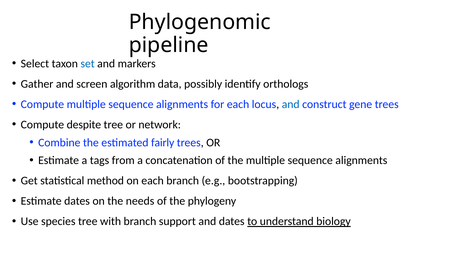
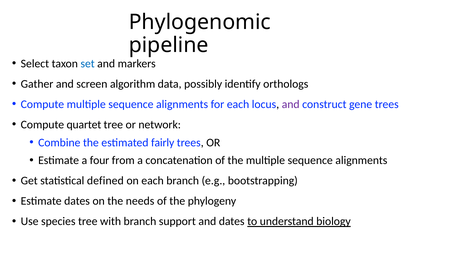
and colour: blue -> purple (291, 104)
despite: despite -> quartet (84, 124)
tags: tags -> four (100, 160)
method: method -> defined (105, 180)
